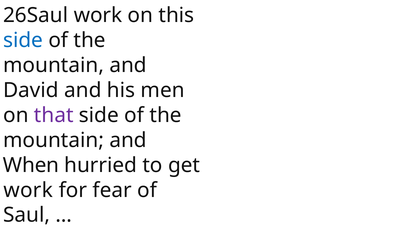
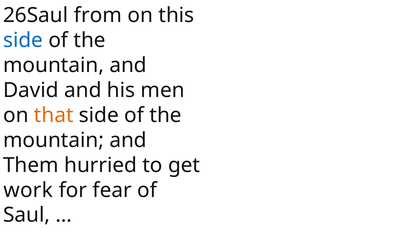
26Saul work: work -> from (98, 15)
that colour: purple -> orange (54, 116)
When: When -> Them (31, 166)
